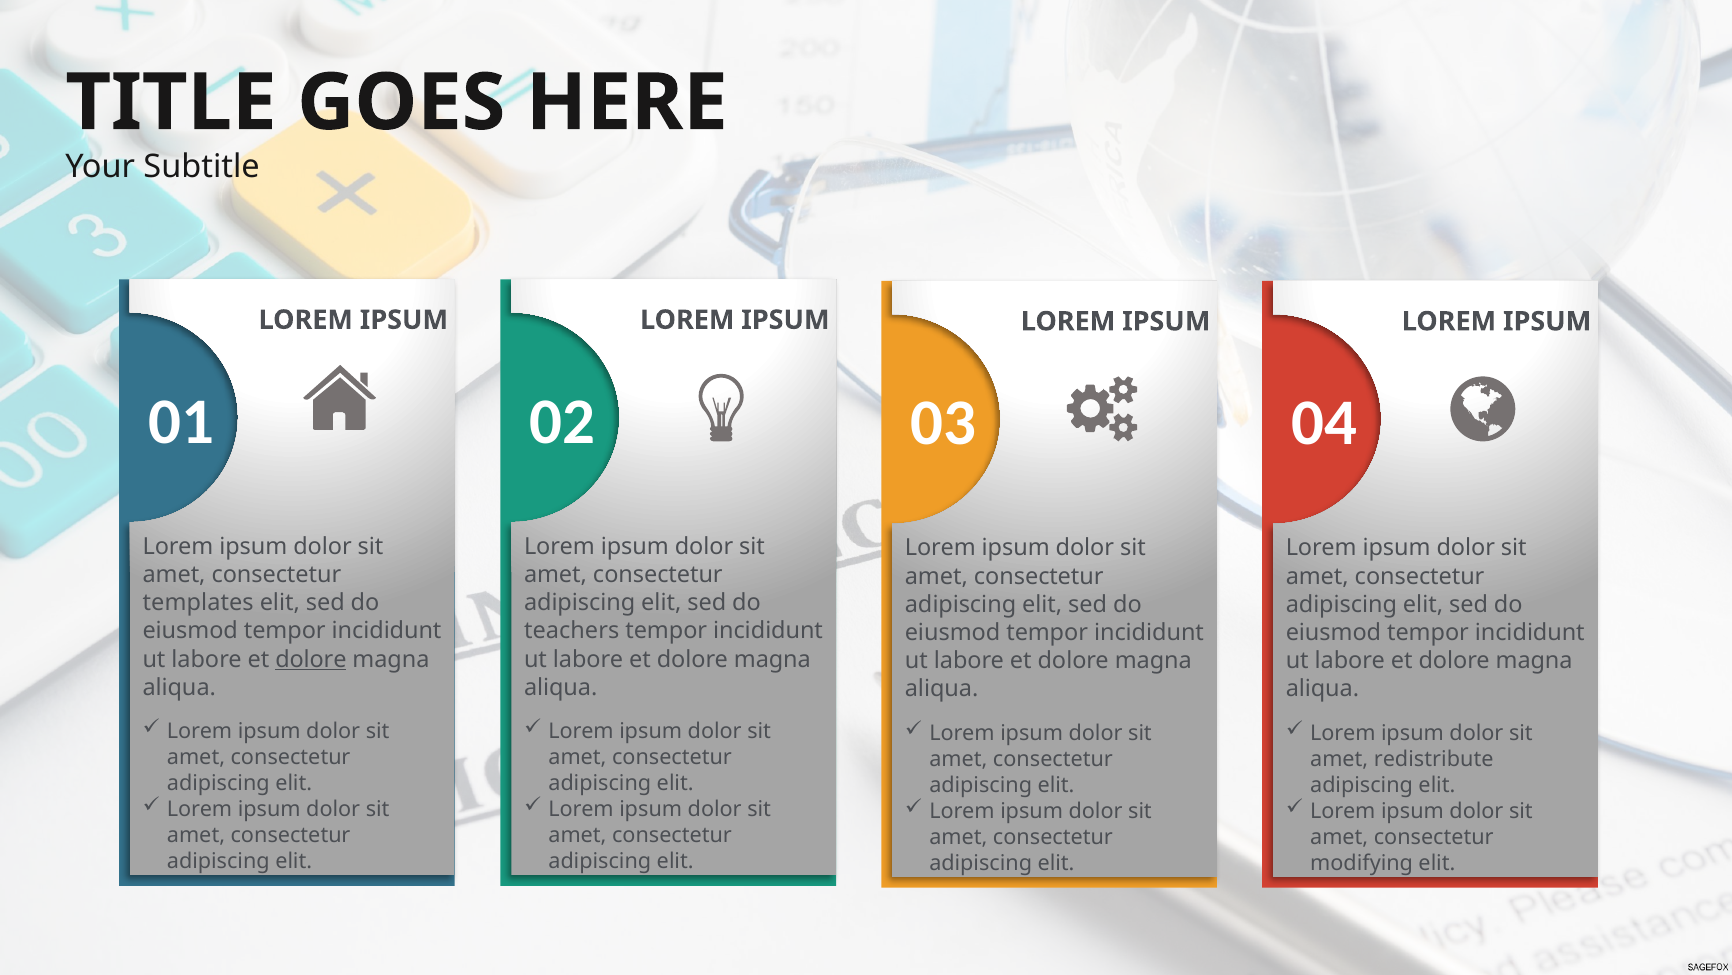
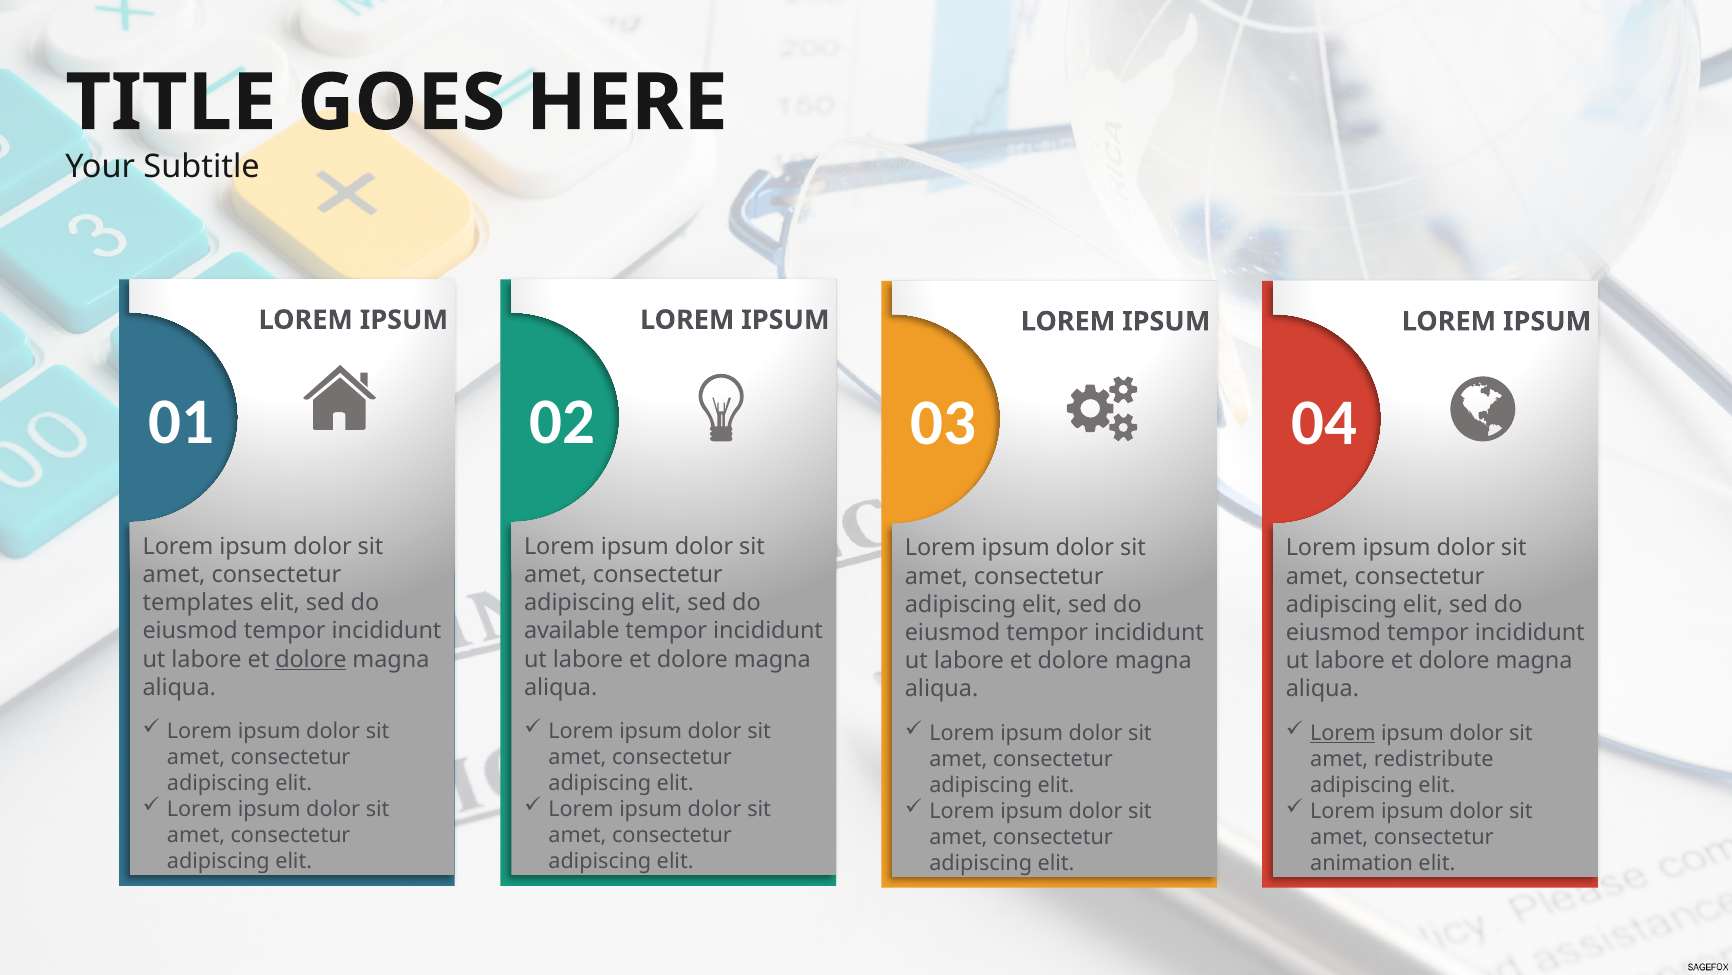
teachers: teachers -> available (572, 631)
Lorem underline: none -> present (1343, 733)
modifying: modifying -> animation (1362, 863)
